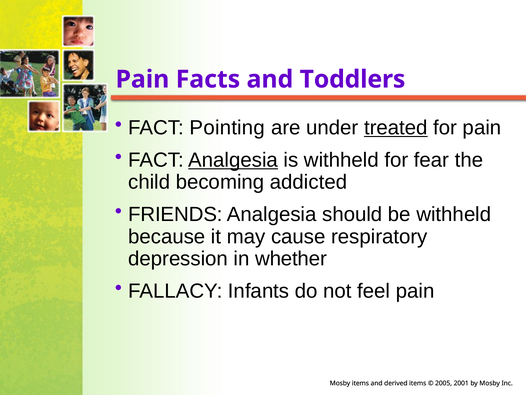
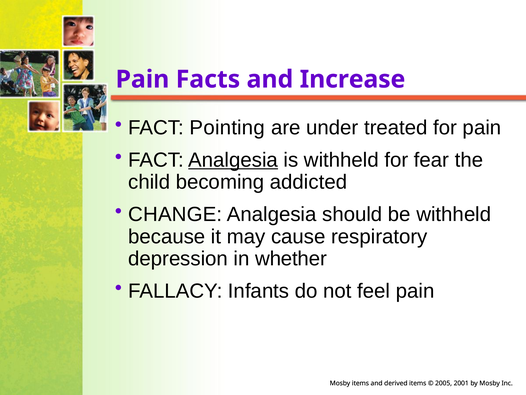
Toddlers: Toddlers -> Increase (352, 79)
treated underline: present -> none (396, 128)
FRIENDS: FRIENDS -> CHANGE (175, 214)
